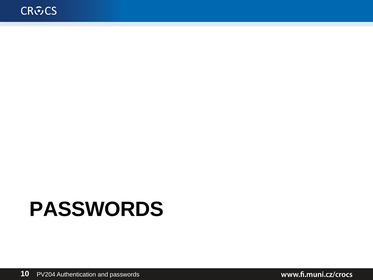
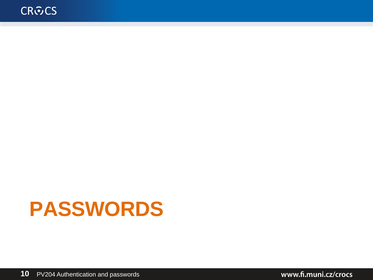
PASSWORDS colour: black -> orange (97, 209)
